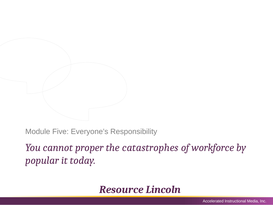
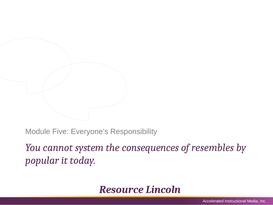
proper: proper -> system (89, 147)
catastrophes: catastrophes -> consequences (150, 147)
workforce: workforce -> resembles (213, 147)
